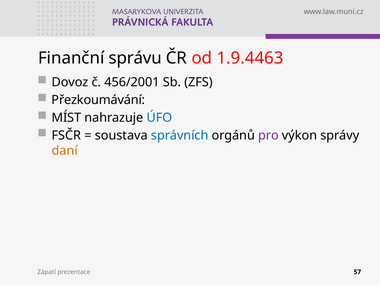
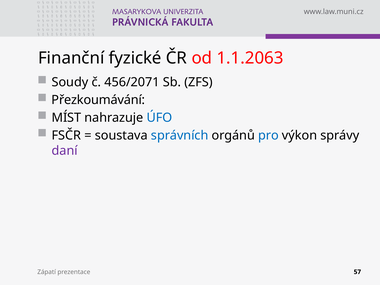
správu: správu -> fyzické (135, 58)
1.9.4463: 1.9.4463 -> 1.1.2063 (250, 58)
Dovoz: Dovoz -> Soudy (70, 82)
456/2001: 456/2001 -> 456/2071 (132, 82)
pro colour: purple -> blue (268, 135)
daní colour: orange -> purple (65, 151)
